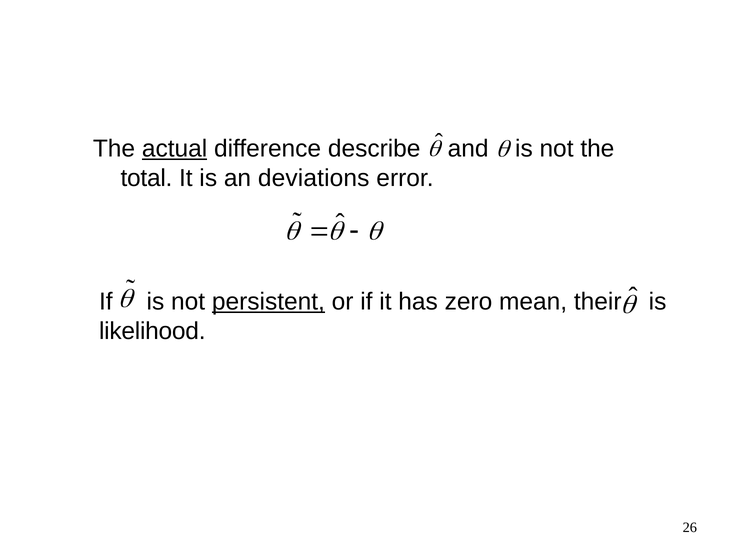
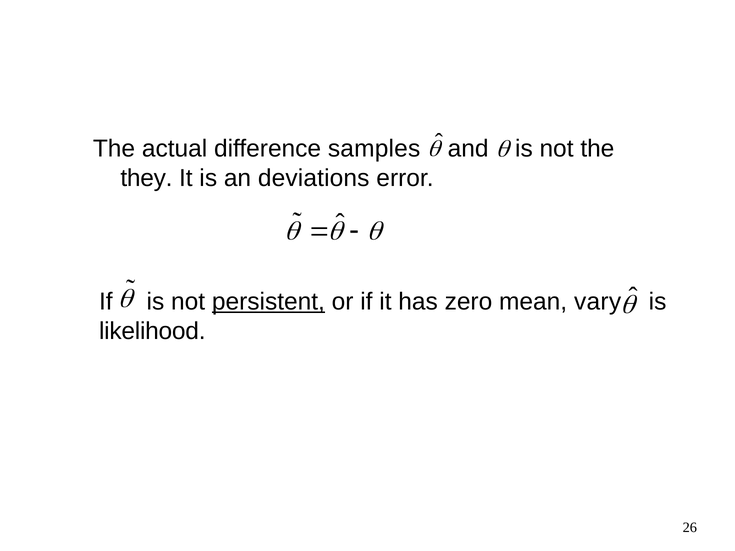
actual underline: present -> none (175, 149)
describe: describe -> samples (374, 149)
total: total -> they (146, 178)
their: their -> vary (598, 302)
